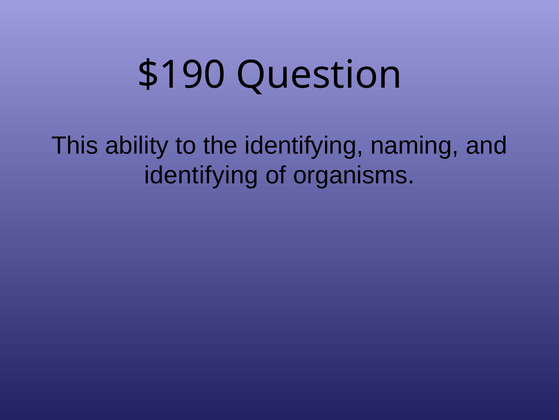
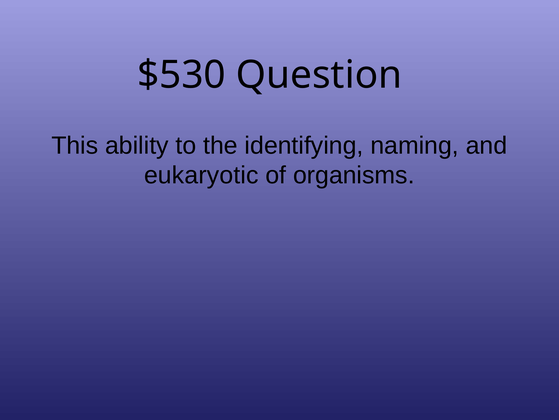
$190: $190 -> $530 (181, 75)
identifying: identifying -> eukaryotic (201, 175)
